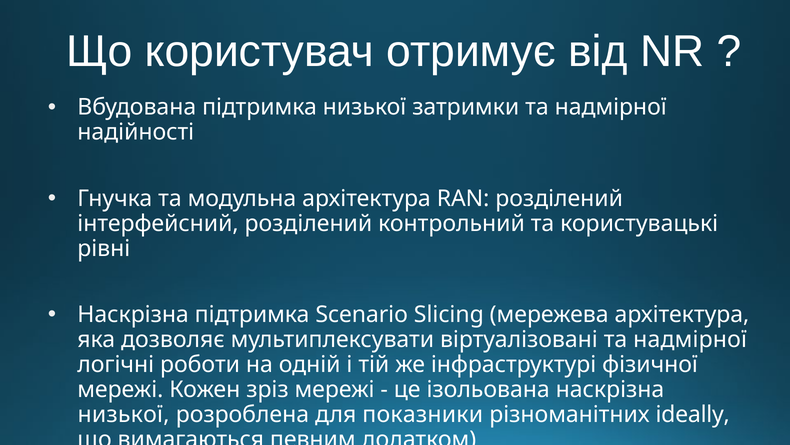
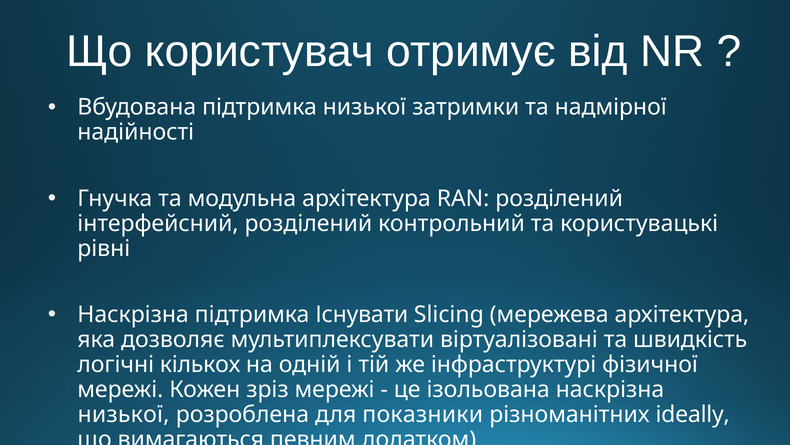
Scenario: Scenario -> Існувати (362, 314)
віртуалізовані та надмірної: надмірної -> швидкість (690, 339)
роботи: роботи -> кількох (200, 364)
